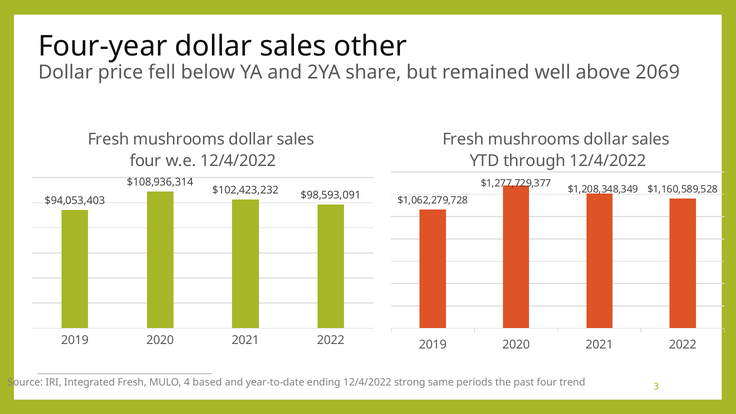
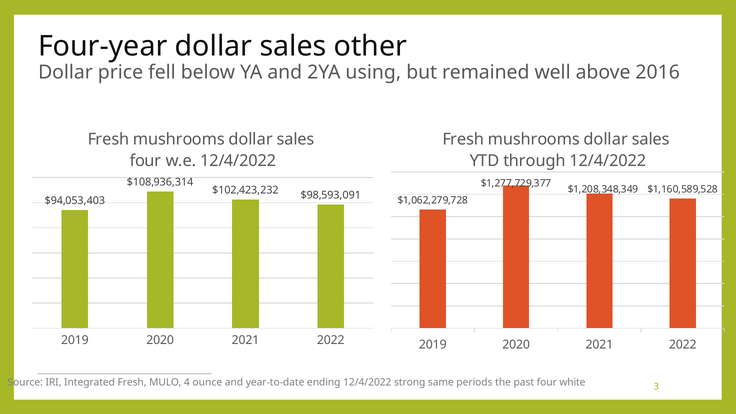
share: share -> using (373, 72)
2069: 2069 -> 2016 (658, 72)
based: based -> ounce (207, 382)
trend: trend -> white (572, 382)
